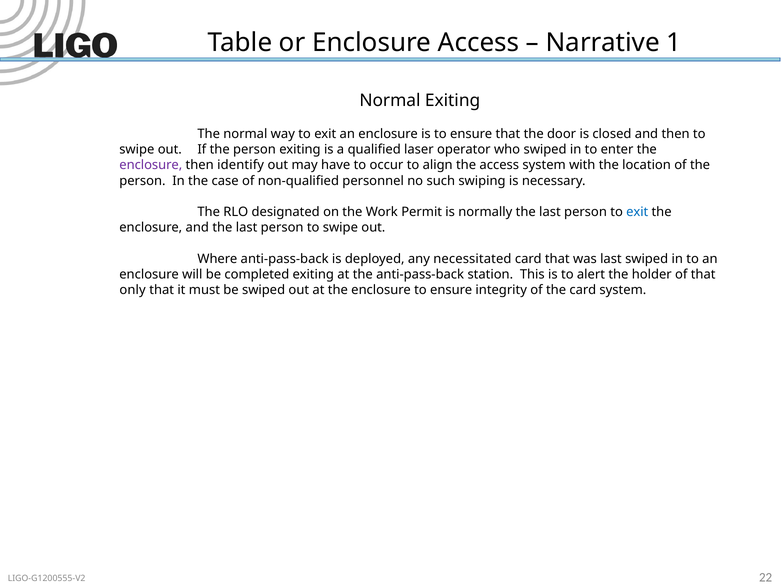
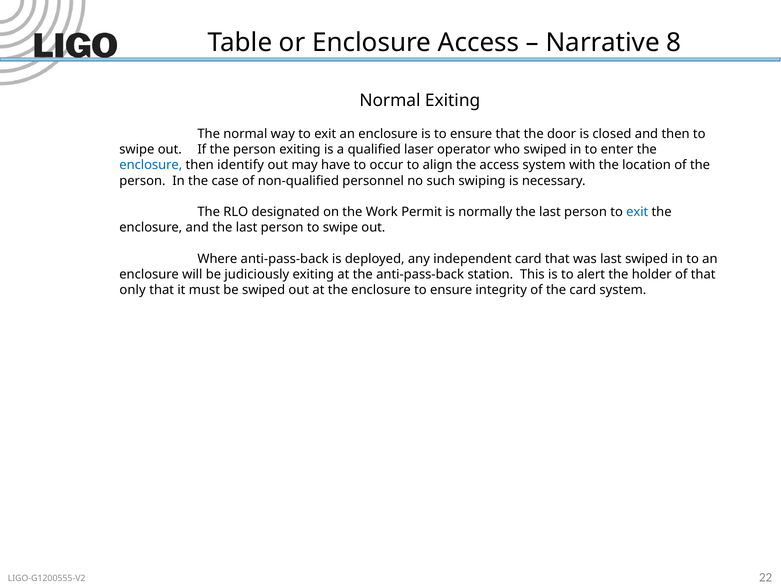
1: 1 -> 8 (674, 43)
enclosure colour: purple -> blue (151, 165)
necessitated: necessitated -> independent (472, 259)
completed: completed -> judiciously (257, 274)
